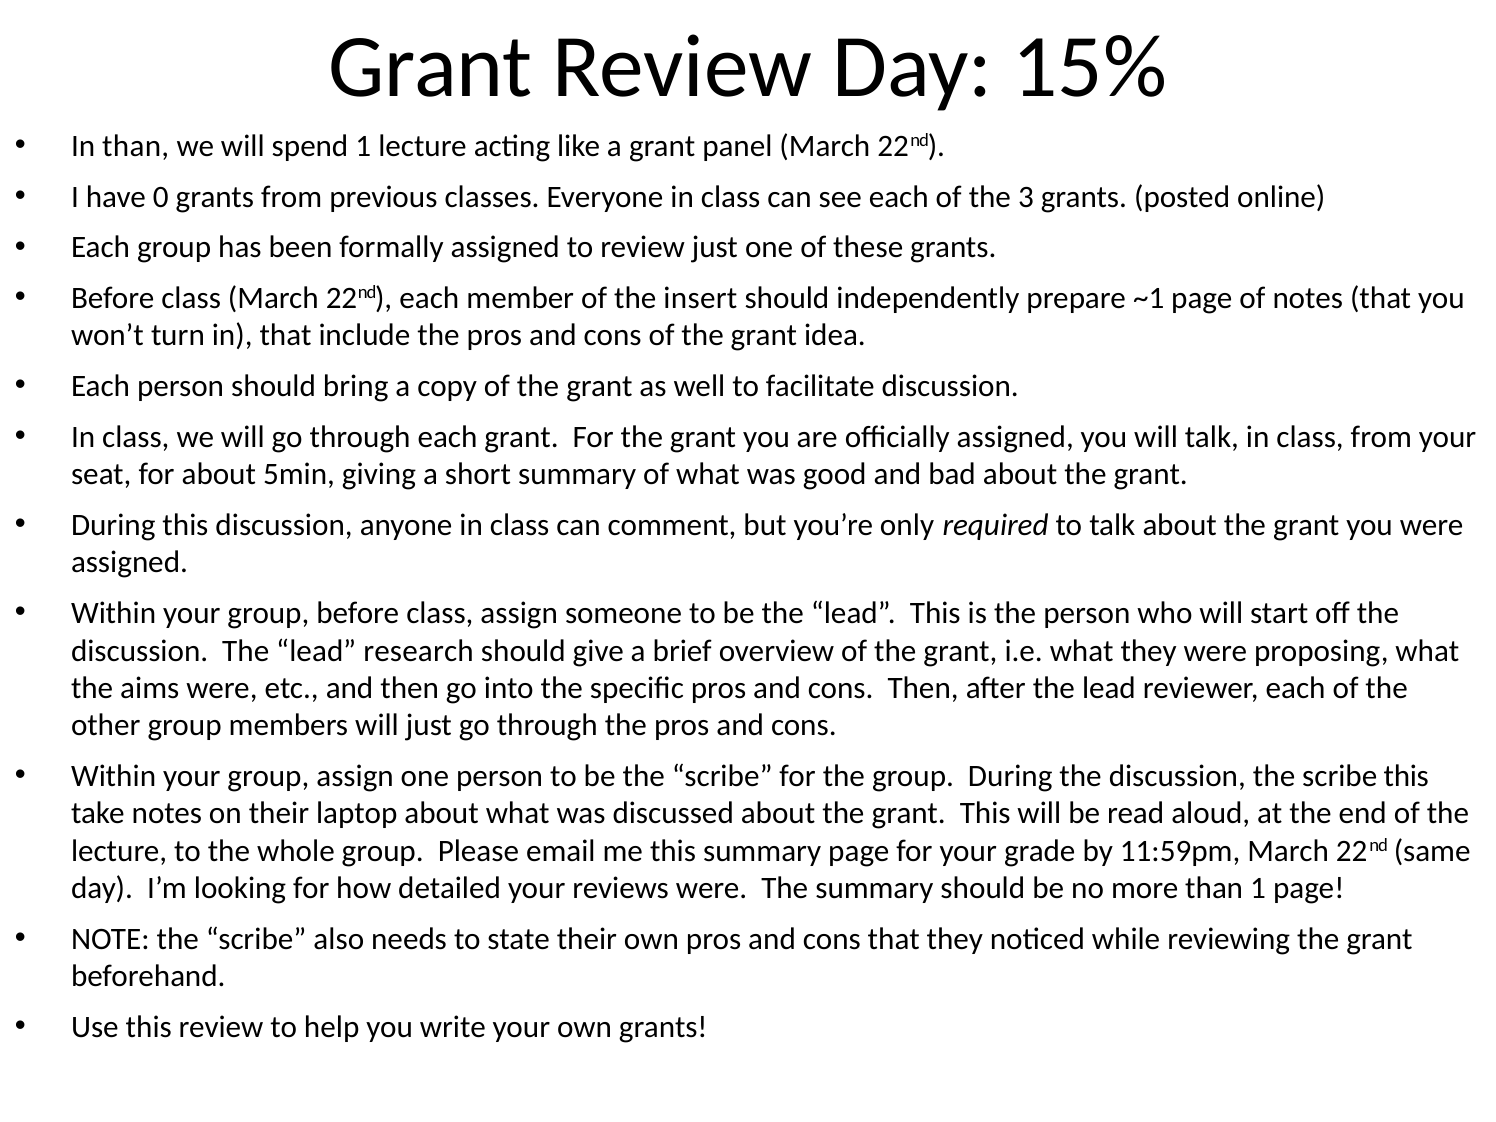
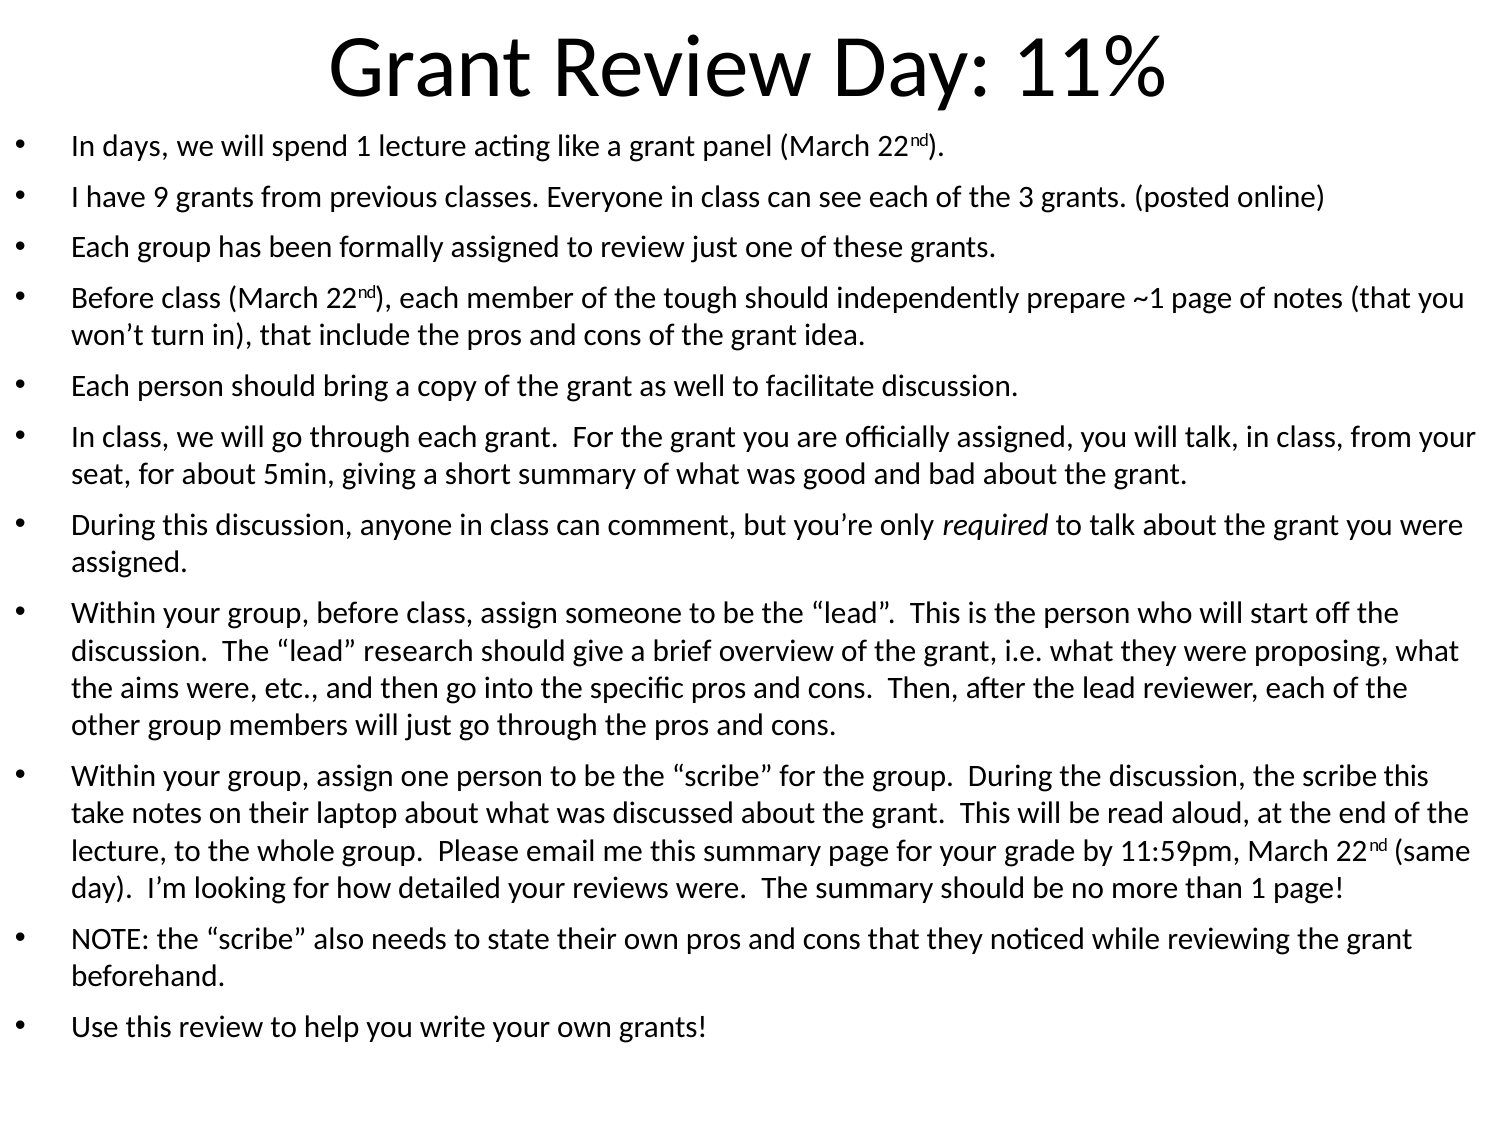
15%: 15% -> 11% (1090, 67)
In than: than -> days (136, 146)
0: 0 -> 9 (161, 197)
insert: insert -> tough (701, 298)
